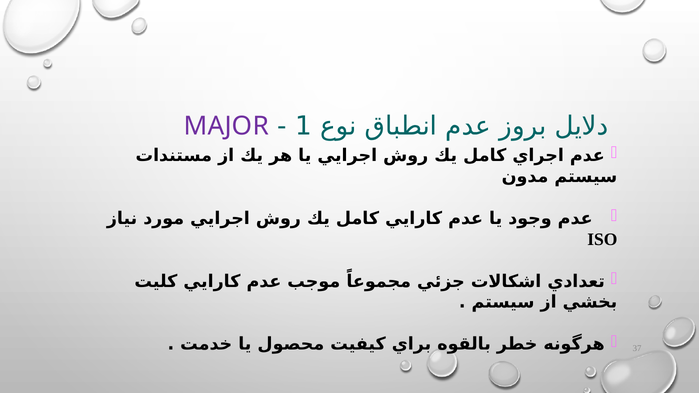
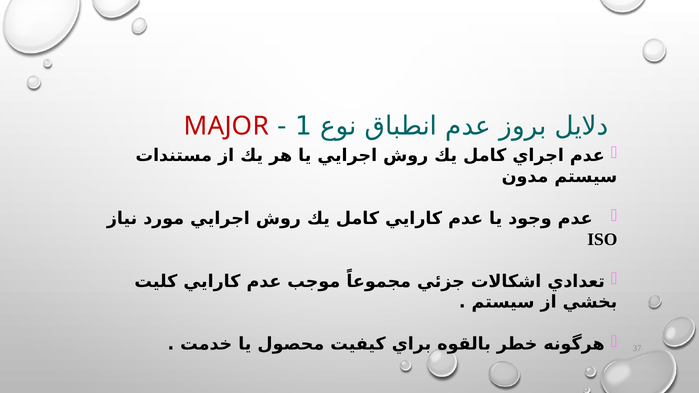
MAJOR colour: purple -> red (226, 126)
